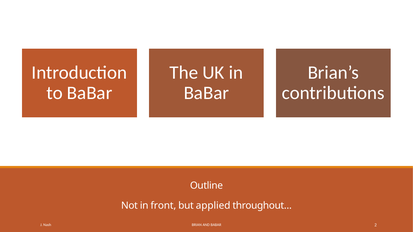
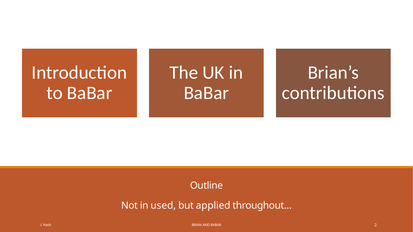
front: front -> used (163, 206)
